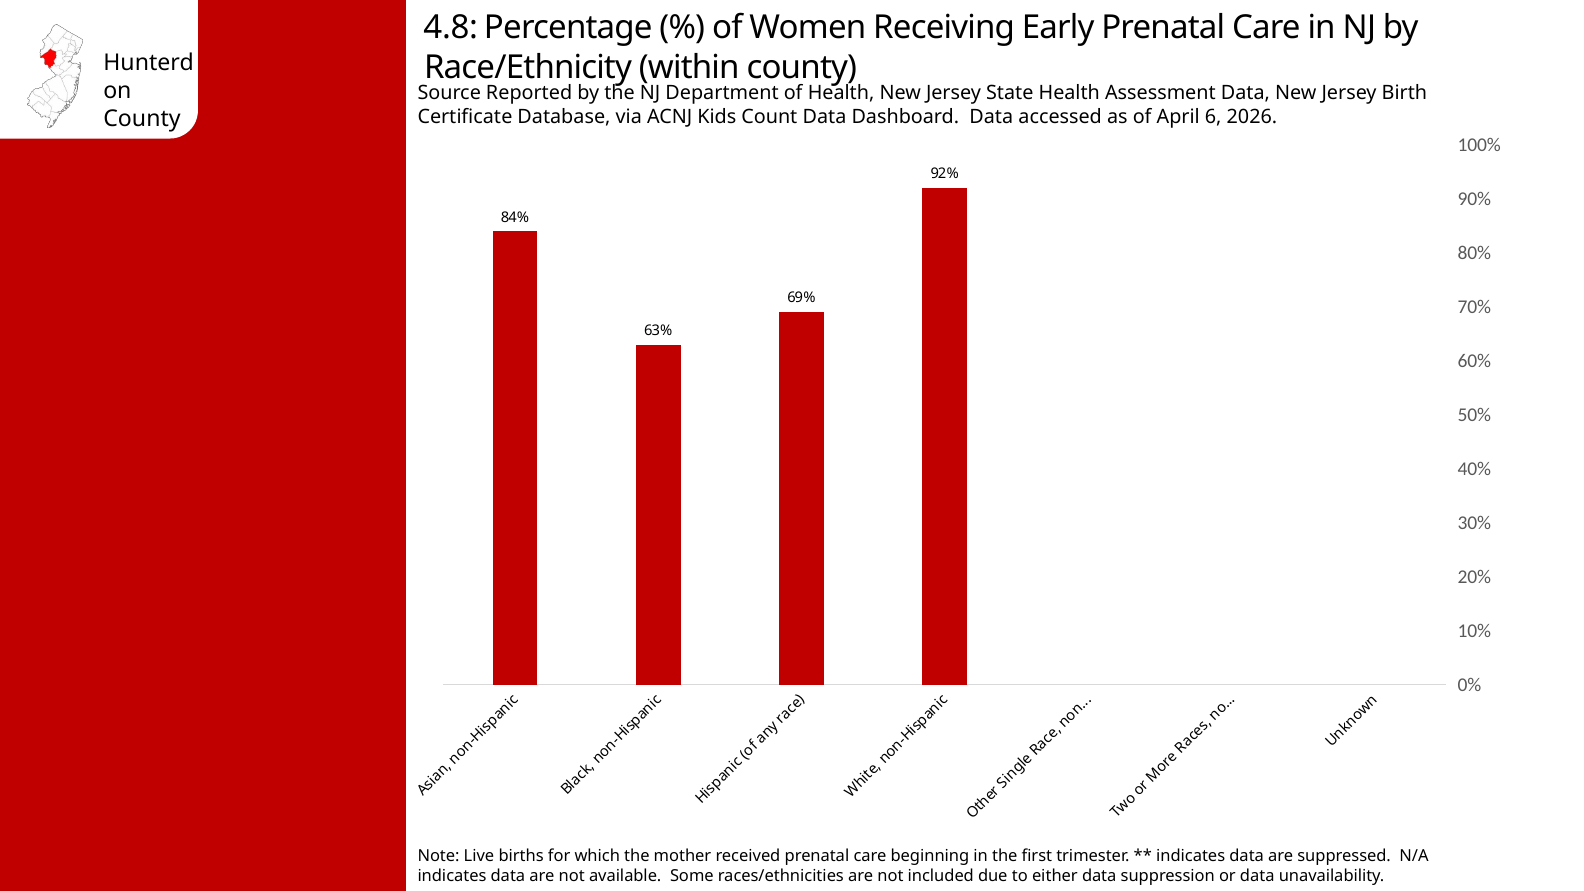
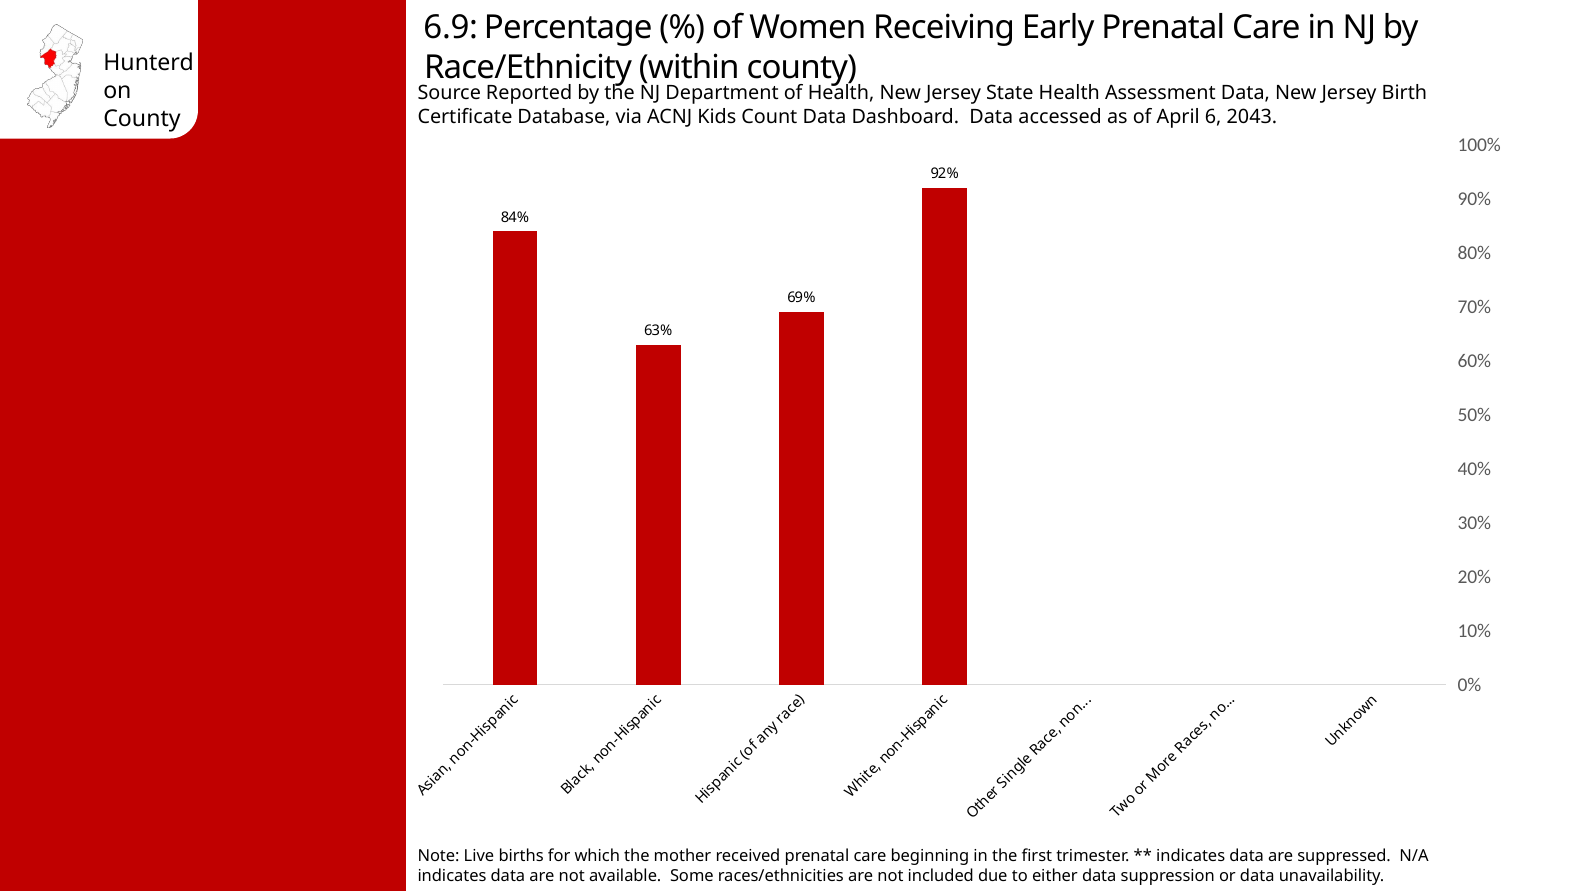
4.8: 4.8 -> 6.9 (451, 28)
2026: 2026 -> 2043 (1252, 117)
